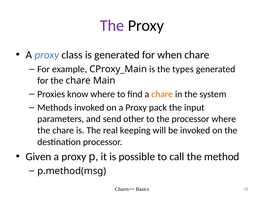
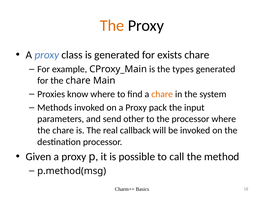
The colour: purple -> orange (112, 26)
when: when -> exists (170, 55)
keeping: keeping -> callback (135, 130)
